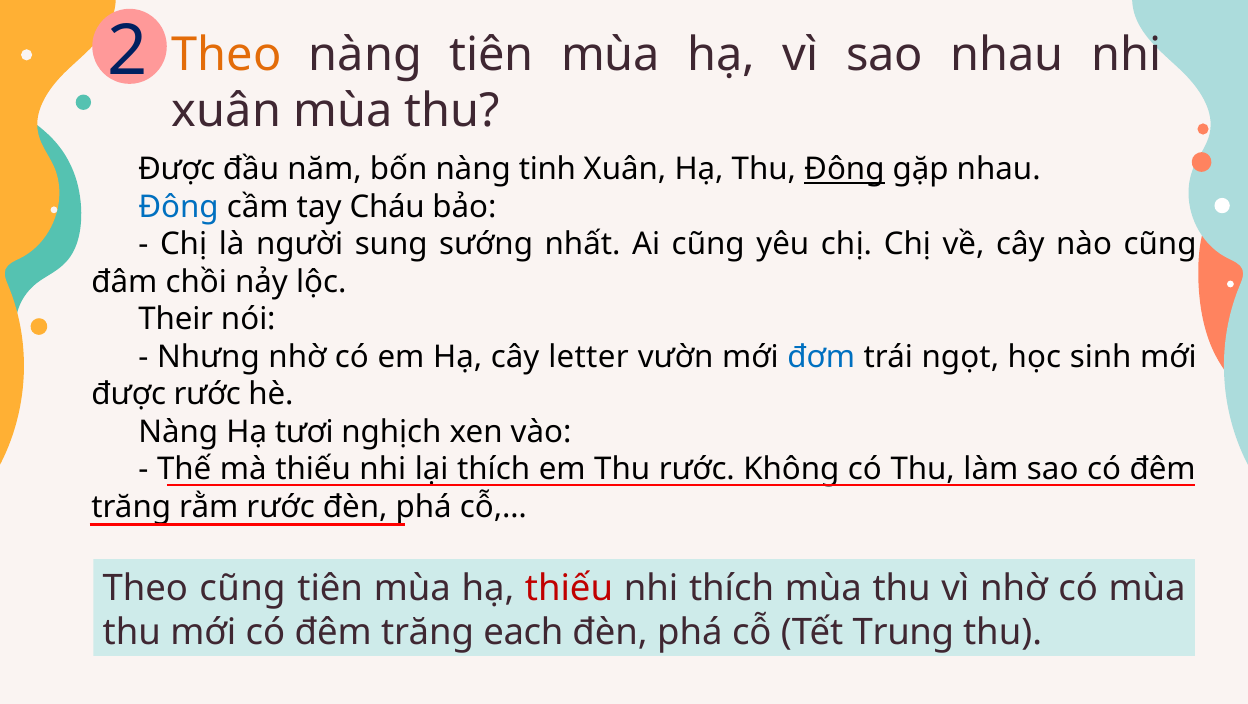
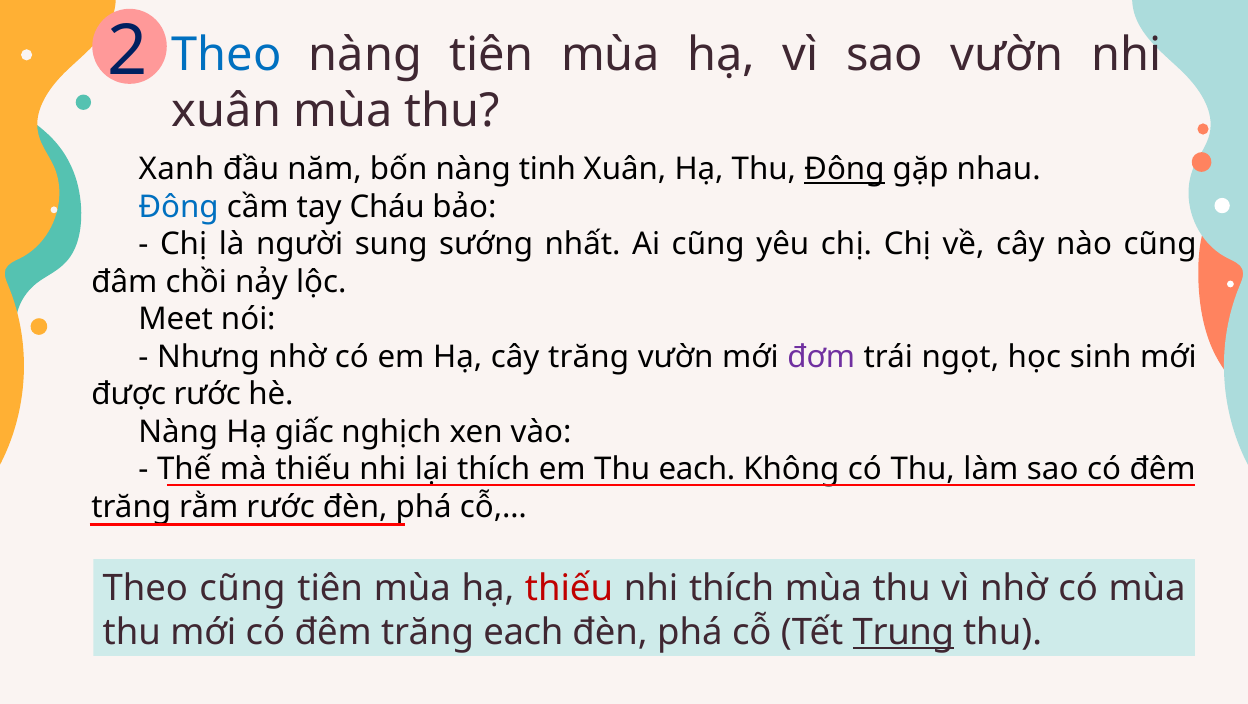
Theo colour: orange -> blue (227, 55)
sao nhau: nhau -> vườn (1007, 55)
Được: Được -> Xanh (176, 169)
Their: Their -> Meet (176, 319)
cây letter: letter -> trăng (589, 357)
đơm colour: blue -> purple (821, 357)
tươi: tươi -> giấc (304, 432)
Thu rước: rước -> each (697, 469)
Trung underline: none -> present (903, 632)
